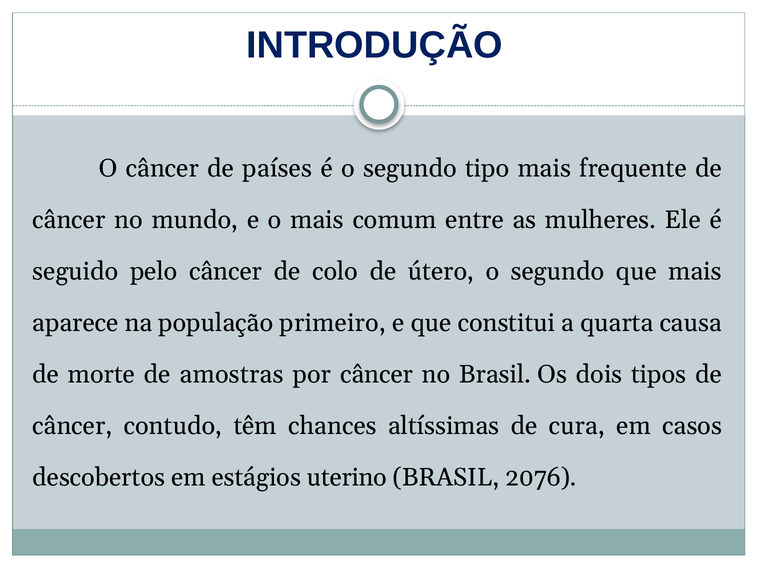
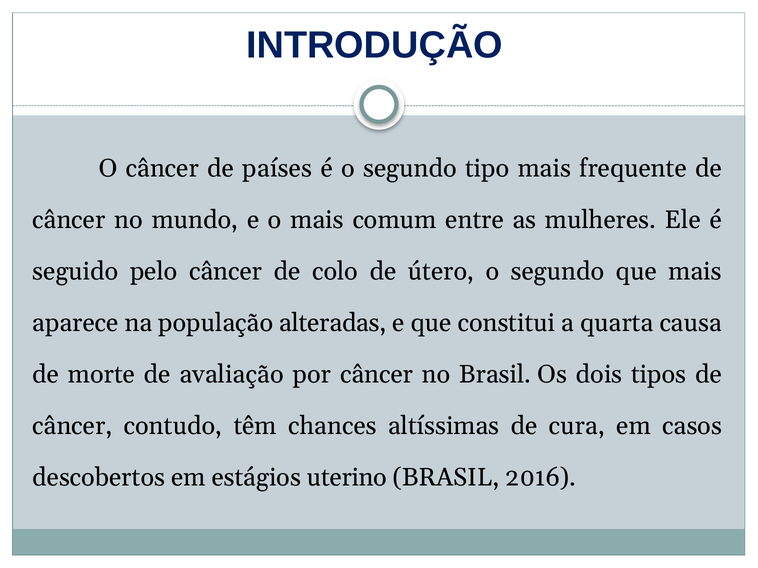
primeiro: primeiro -> alteradas (333, 323)
amostras: amostras -> avaliação (232, 375)
2076: 2076 -> 2016 (541, 478)
